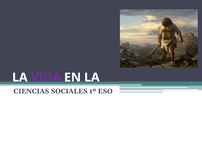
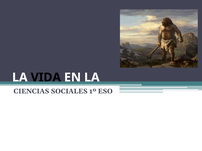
VIDA colour: purple -> black (46, 78)
